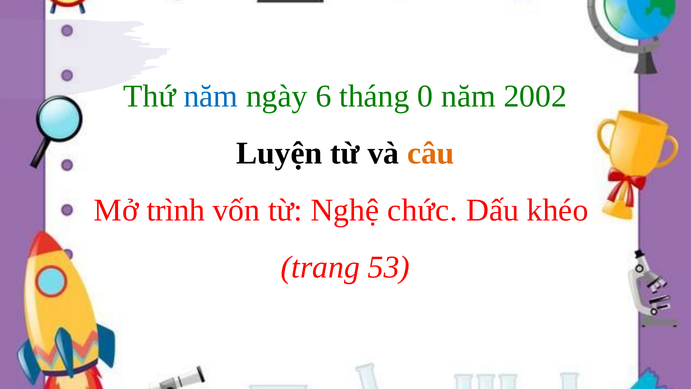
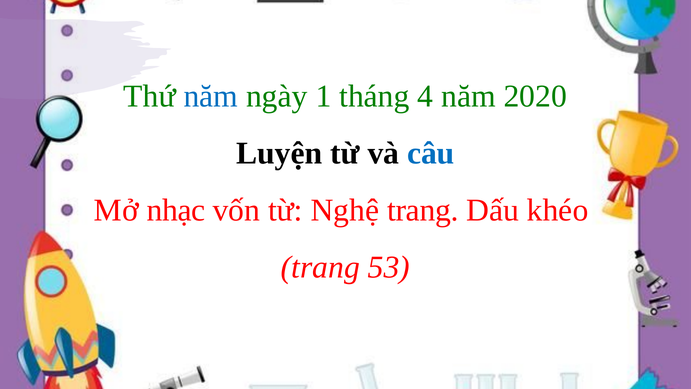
6: 6 -> 1 (323, 96)
0: 0 -> 4 (425, 96)
2002: 2002 -> 2020 (535, 96)
câu colour: orange -> blue (431, 153)
trình: trình -> nhạc (176, 210)
Nghệ chức: chức -> trang (423, 210)
